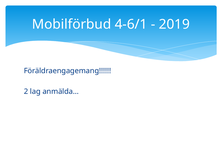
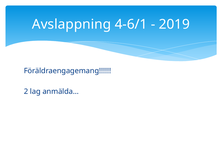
Mobilförbud: Mobilförbud -> Avslappning (72, 24)
